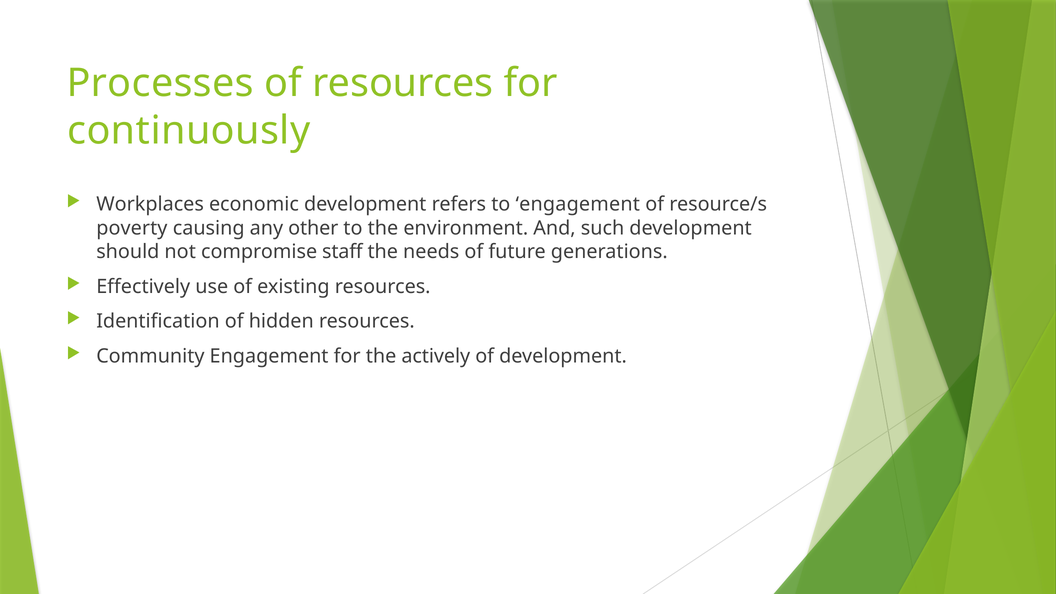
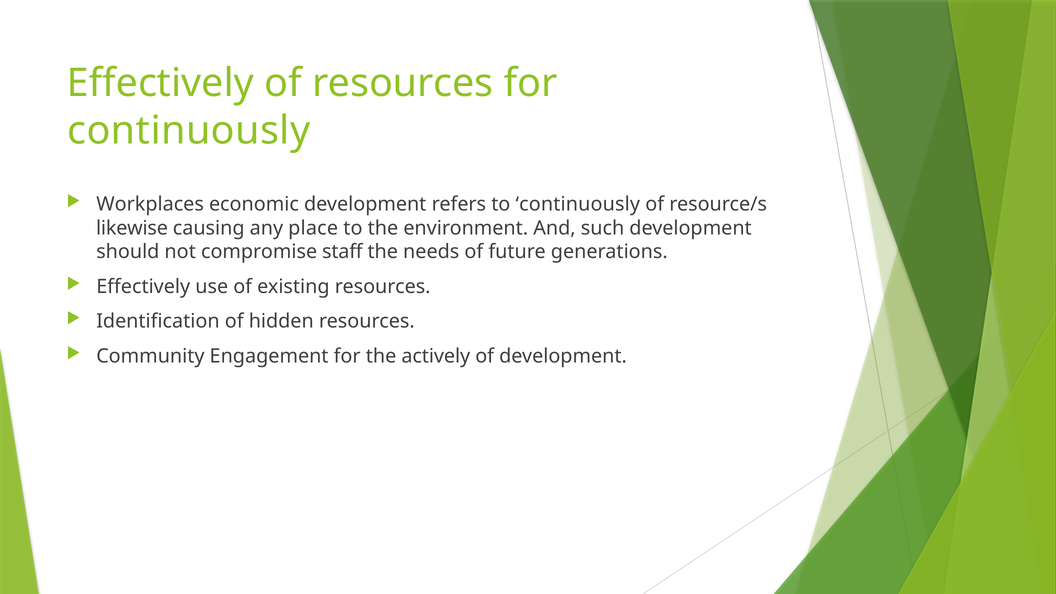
Processes: Processes -> Effectively (160, 83)
to engagement: engagement -> continuously (578, 204)
poverty: poverty -> likewise (132, 228)
other: other -> place (313, 228)
